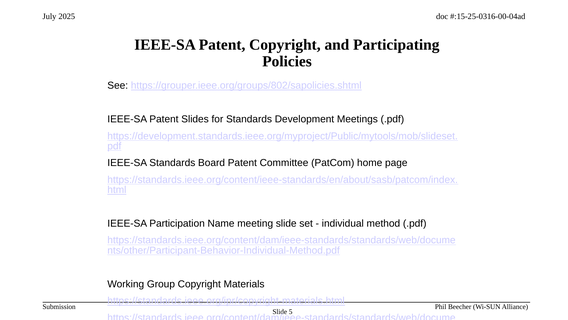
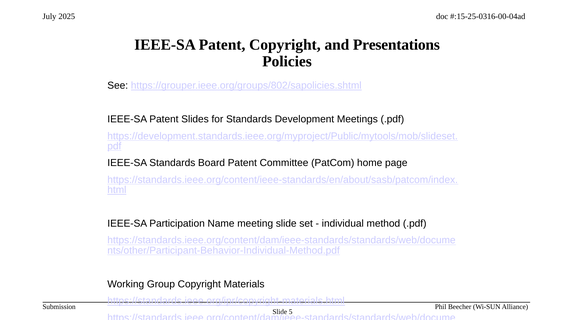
Participating: Participating -> Presentations (396, 45)
